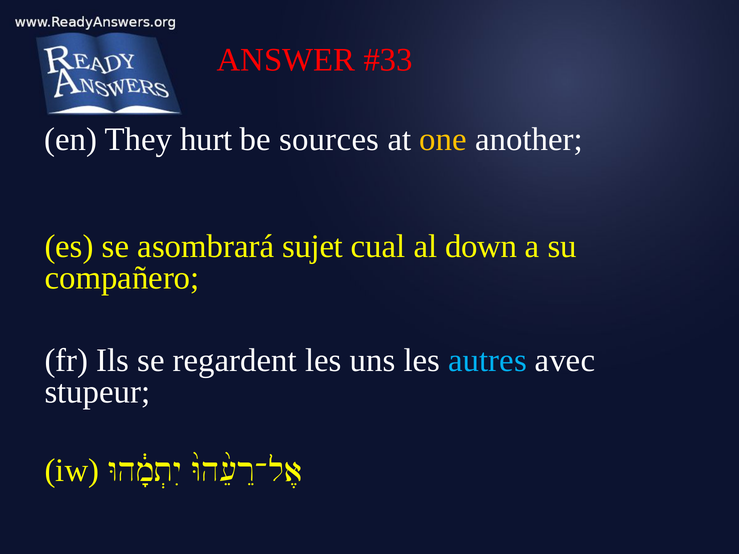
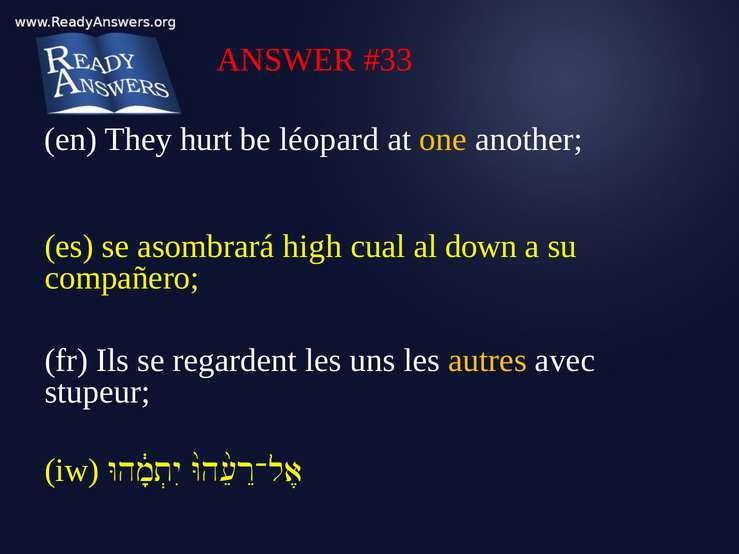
sources: sources -> léopard (329, 140)
sujet: sujet -> high (312, 247)
autres colour: light blue -> yellow (488, 361)
